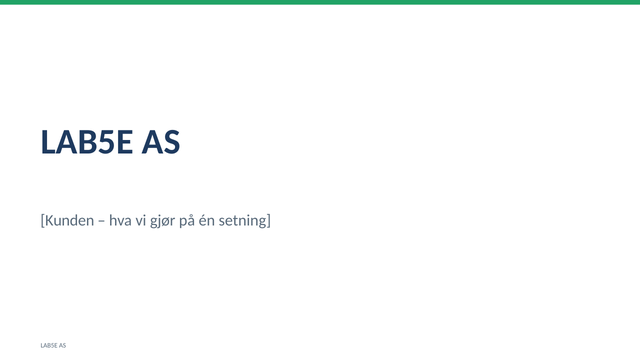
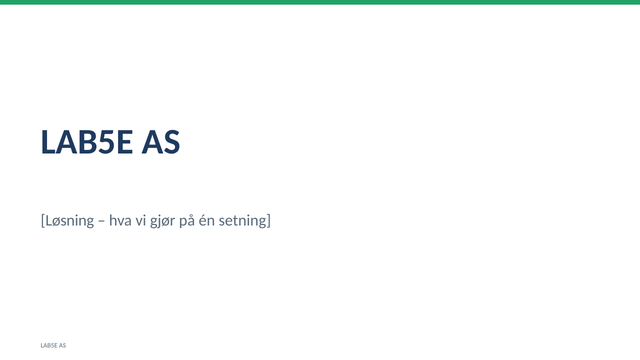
Kunden: Kunden -> Løsning (67, 220)
